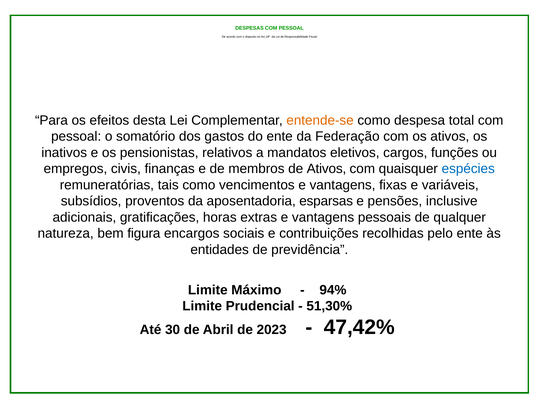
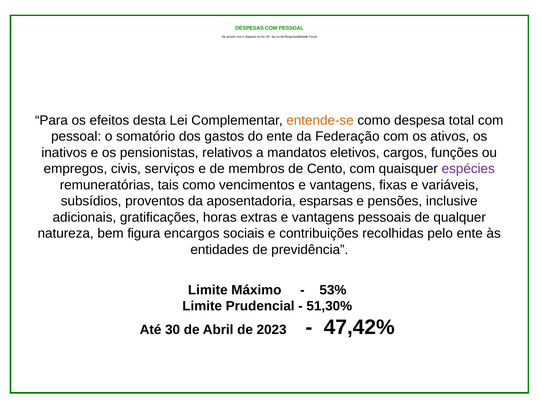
finanças: finanças -> serviços (170, 169)
de Ativos: Ativos -> Cento (326, 169)
espécies colour: blue -> purple (468, 169)
94%: 94% -> 53% (333, 290)
